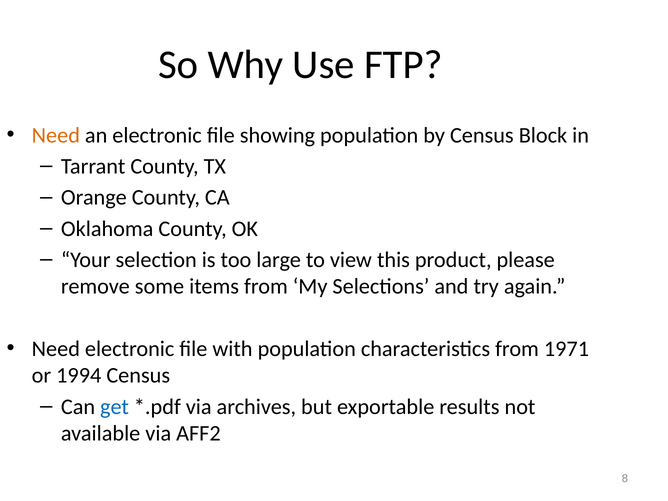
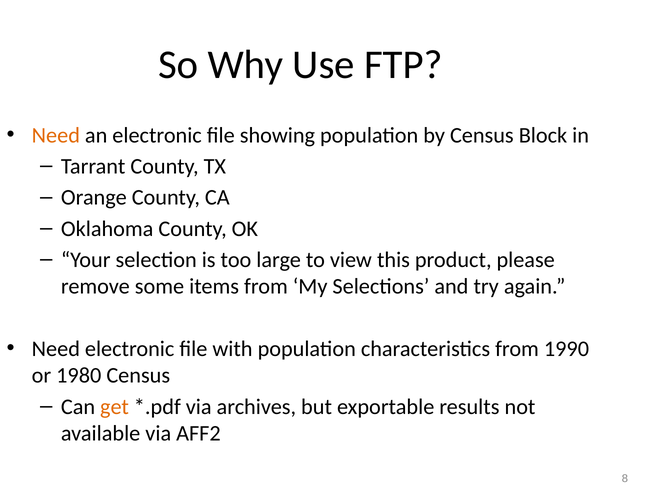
1971: 1971 -> 1990 (566, 349)
1994: 1994 -> 1980 (79, 376)
get colour: blue -> orange (115, 407)
